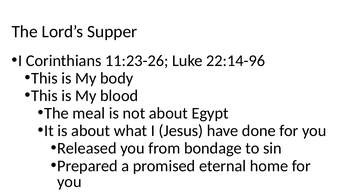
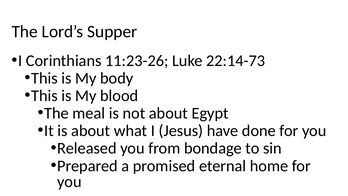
22:14-96: 22:14-96 -> 22:14-73 (236, 61)
